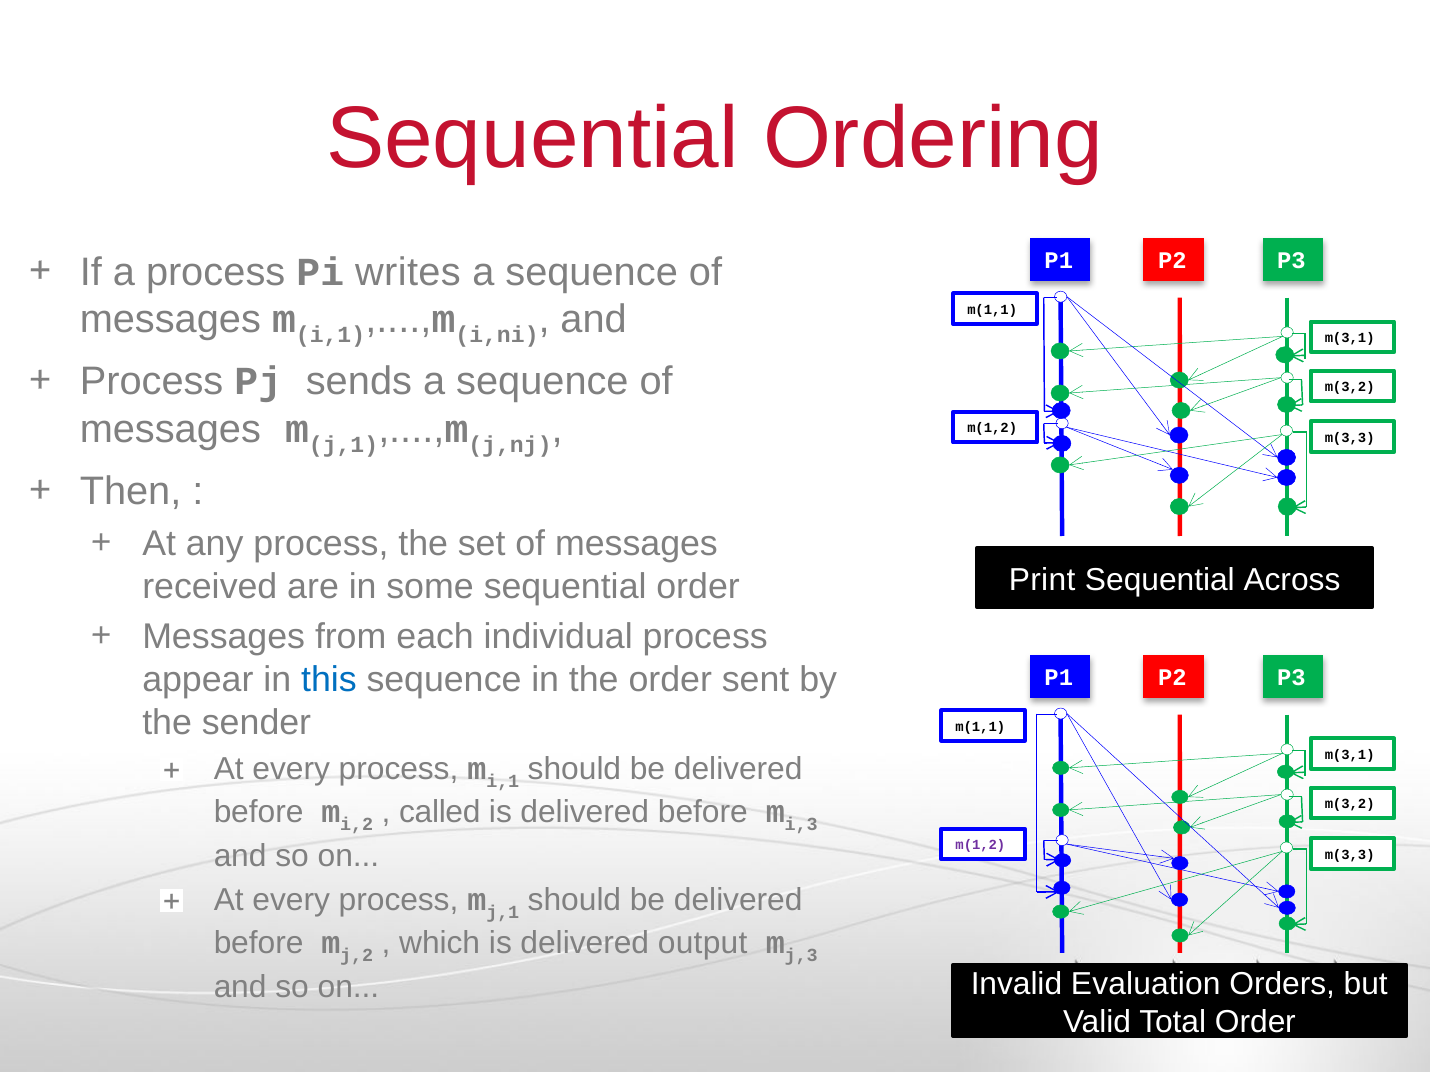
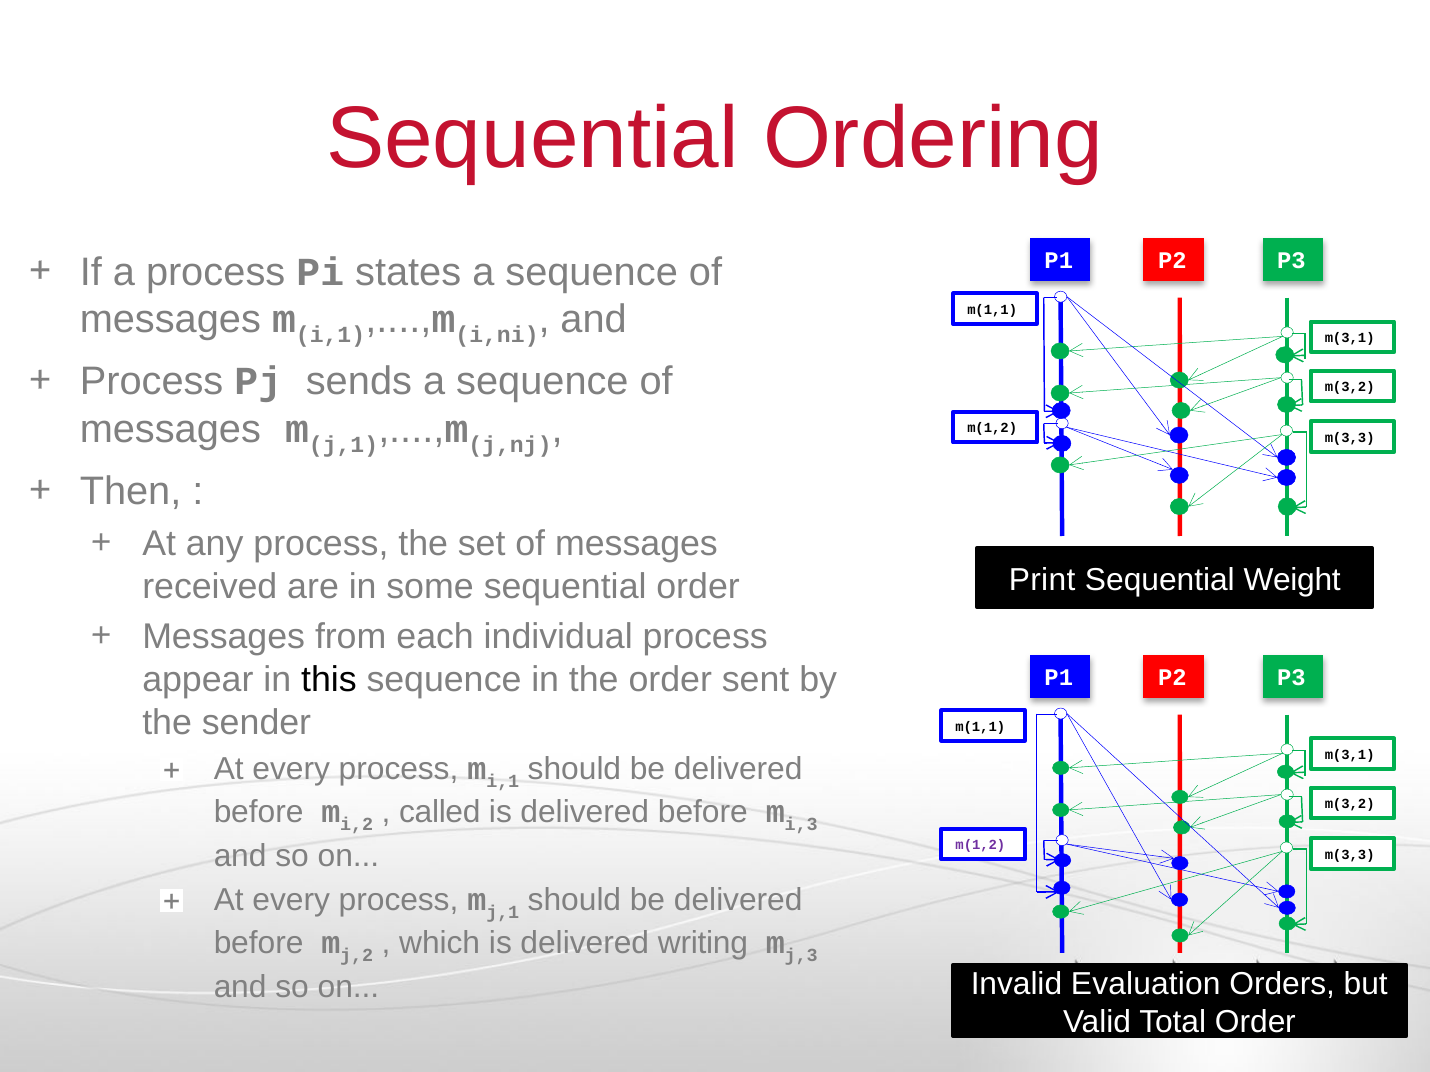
writes: writes -> states (408, 272)
Across: Across -> Weight (1292, 580)
this colour: blue -> black (329, 680)
output: output -> writing (703, 944)
